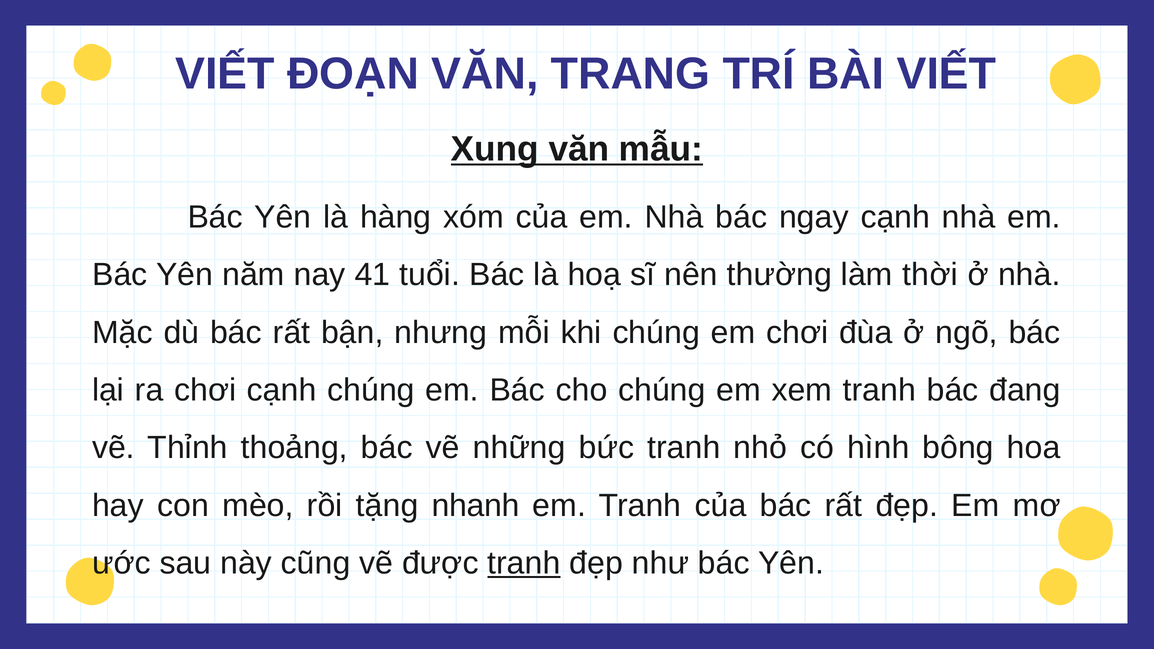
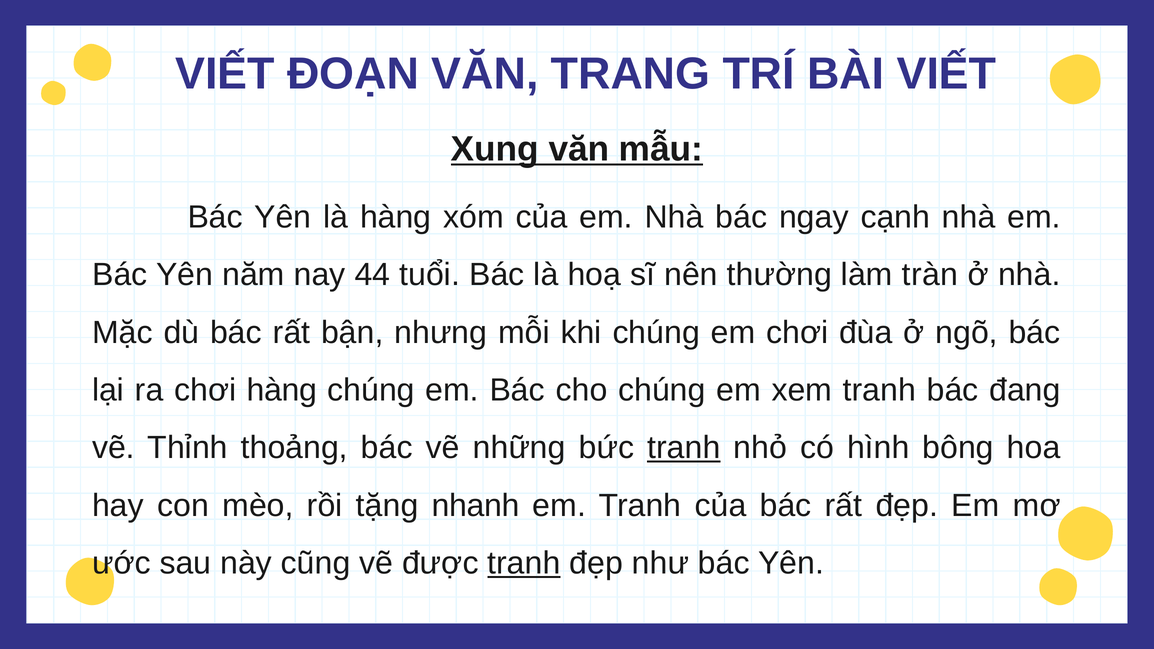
41: 41 -> 44 (372, 275)
thời: thời -> tràn (930, 275)
chơi cạnh: cạnh -> hàng (282, 390)
tranh underline: none -> present (684, 448)
